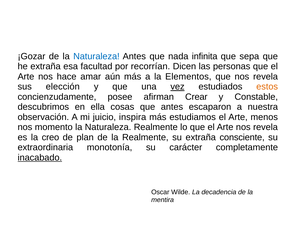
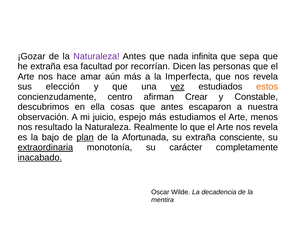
Naturaleza colour: blue -> purple (96, 56)
Elementos: Elementos -> Imperfecta (188, 77)
posee: posee -> centro (120, 97)
inspira: inspira -> espejo (133, 117)
momento: momento -> resultado (54, 127)
creo: creo -> bajo (50, 137)
plan underline: none -> present (85, 137)
la Realmente: Realmente -> Afortunada (145, 137)
extraordinaria underline: none -> present (45, 147)
